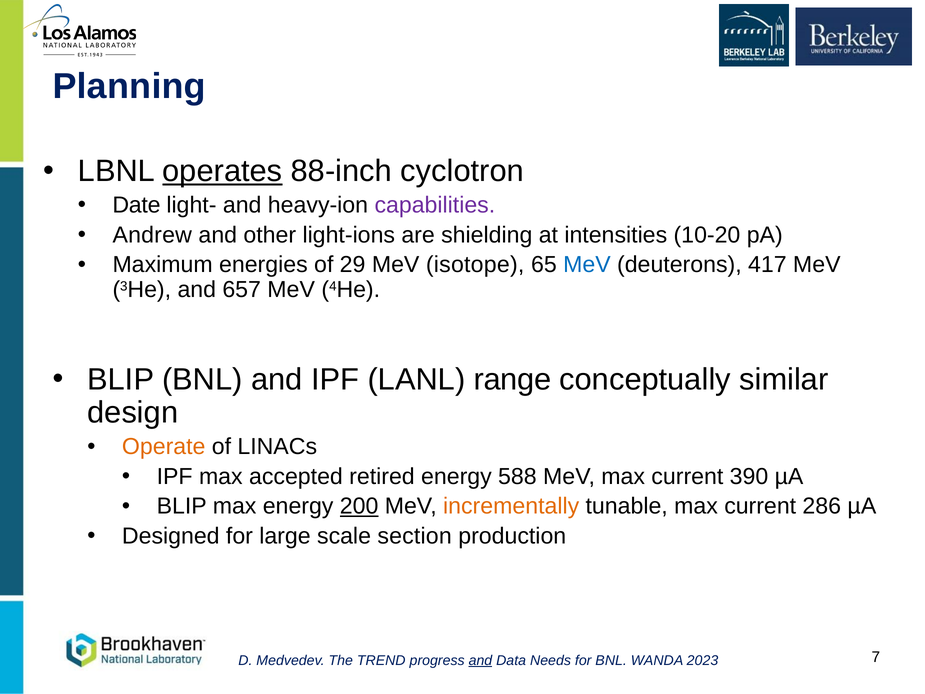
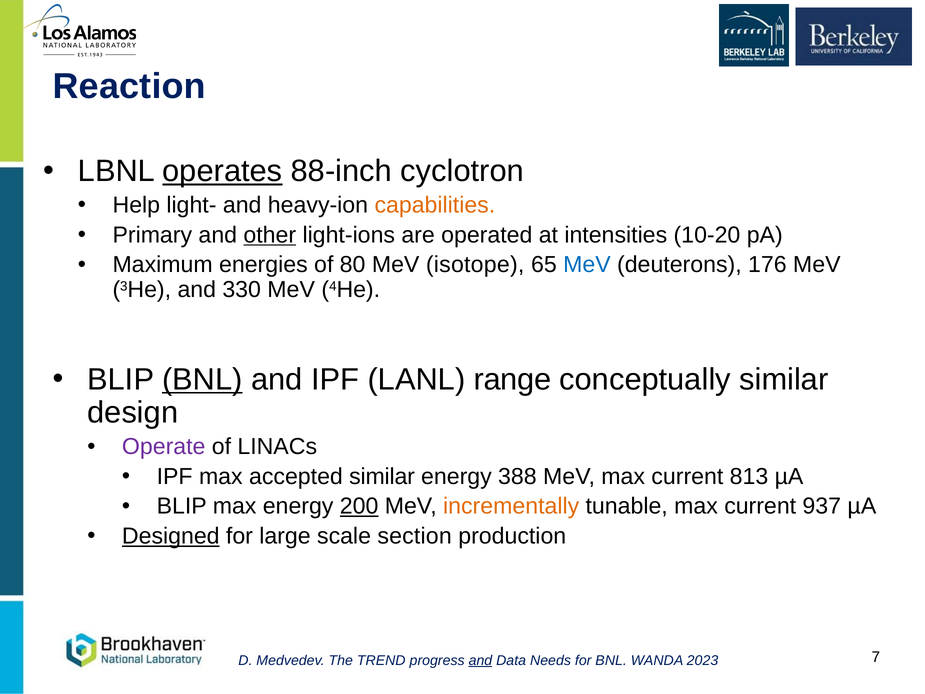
Planning: Planning -> Reaction (129, 86)
Date: Date -> Help (136, 205)
capabilities colour: purple -> orange (435, 205)
Andrew: Andrew -> Primary (152, 235)
other underline: none -> present (270, 235)
shielding: shielding -> operated (487, 235)
29: 29 -> 80 (353, 265)
417: 417 -> 176 (767, 265)
657: 657 -> 330 (242, 290)
BNL underline: none -> present (202, 379)
Operate colour: orange -> purple (164, 447)
accepted retired: retired -> similar (382, 476)
588: 588 -> 388 (517, 476)
390: 390 -> 813 (749, 476)
286: 286 -> 937 (822, 506)
Designed underline: none -> present (171, 536)
